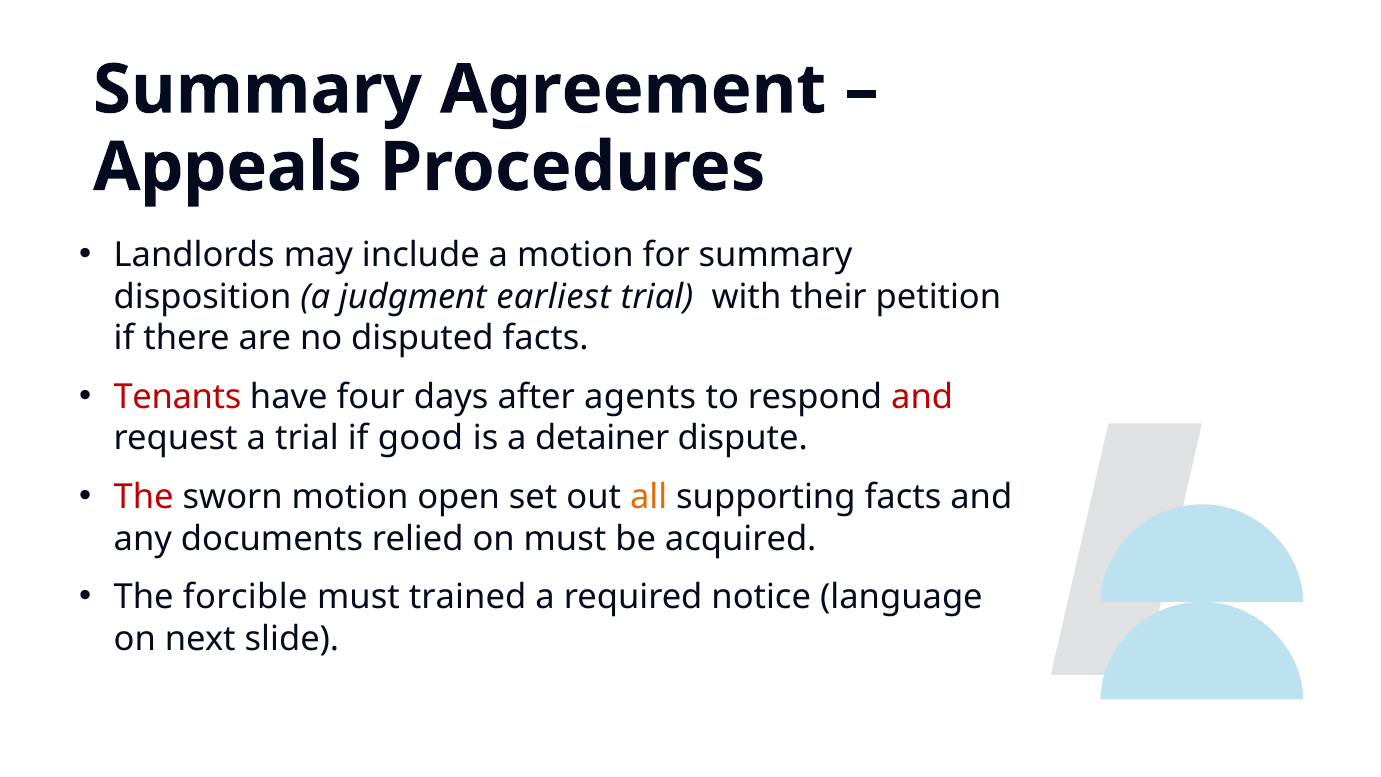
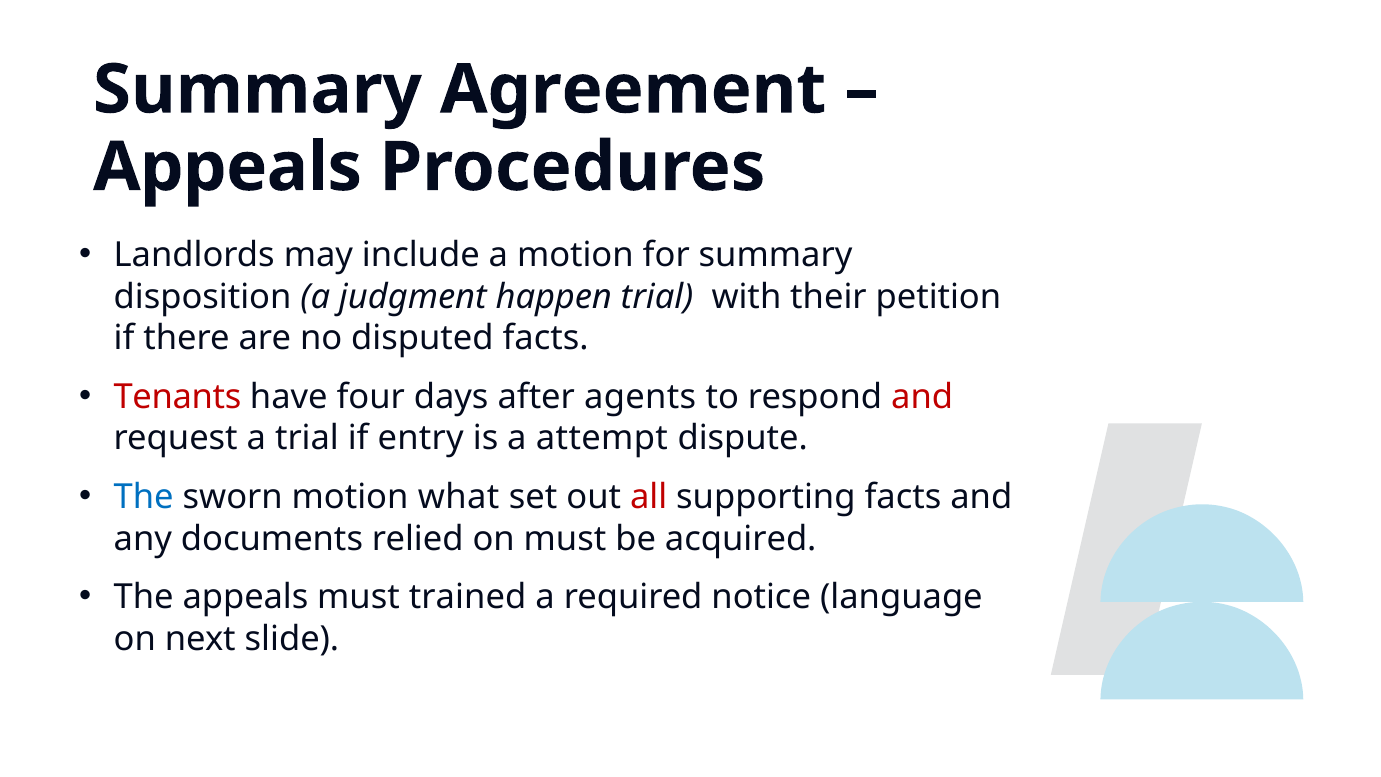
earliest: earliest -> happen (554, 297)
good: good -> entry (421, 438)
detainer: detainer -> attempt (602, 438)
The colour: red -> blue (144, 497)
open: open -> what (459, 497)
all colour: orange -> red (649, 497)
The forcible: forcible -> appeals (245, 597)
